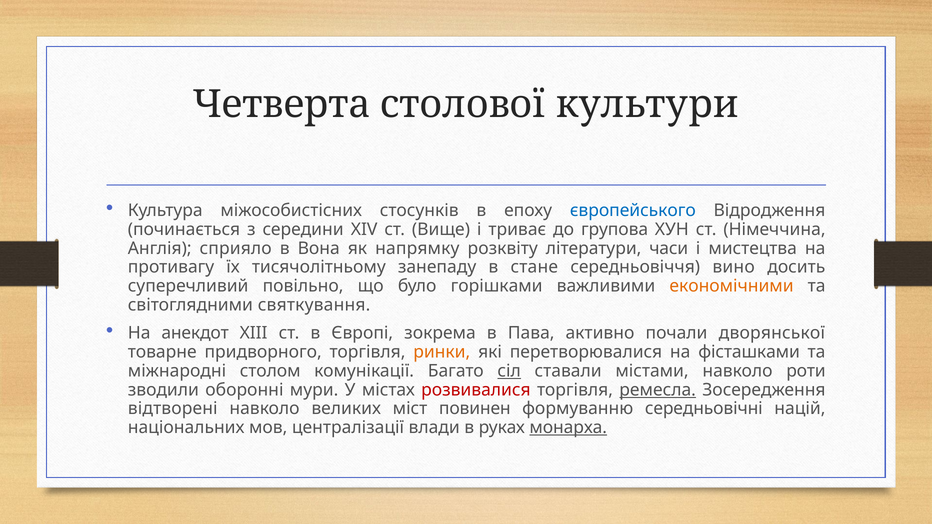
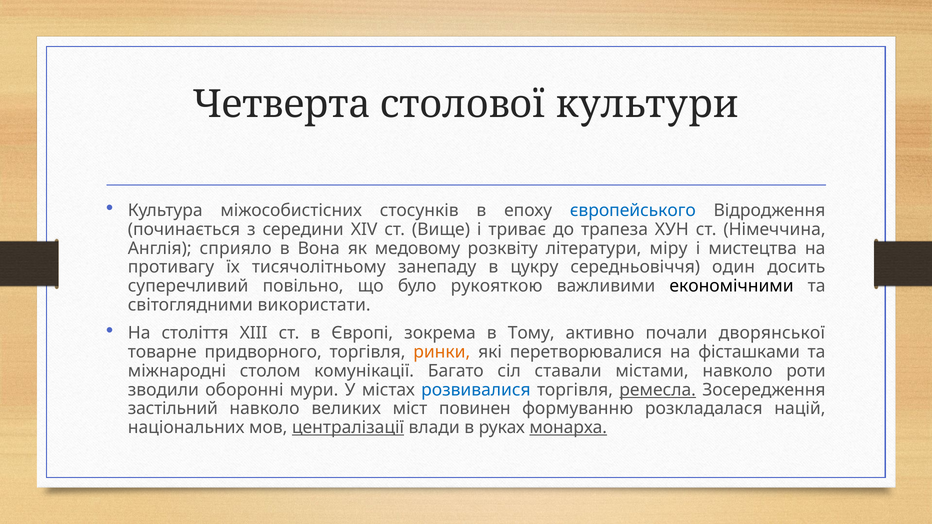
групова: групова -> трапеза (614, 230)
напрямку: напрямку -> медовому (417, 248)
часи: часи -> міру (669, 248)
стане: стане -> цукру (534, 267)
вино: вино -> один (734, 267)
горішками: горішками -> рукояткою (497, 286)
економічними colour: orange -> black (732, 286)
святкування: святкування -> використати (314, 305)
анекдот: анекдот -> століття (195, 333)
Пава: Пава -> Тому (531, 333)
сіл underline: present -> none (509, 371)
розвивалися colour: red -> blue (476, 390)
відтворені: відтворені -> застільний (173, 409)
середньовічні: середньовічні -> розкладалася (704, 409)
централізації underline: none -> present (348, 428)
